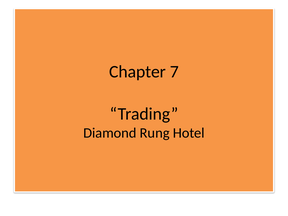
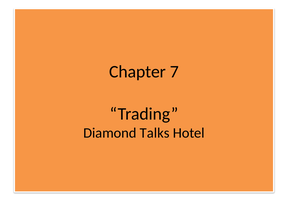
Rung: Rung -> Talks (155, 133)
